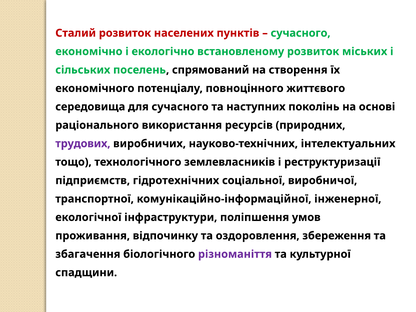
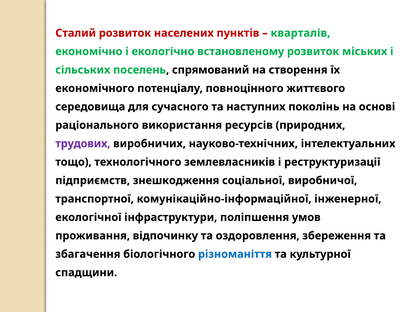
сучасного: сучасного -> кварталів (300, 33)
гідротехнічних: гідротехнічних -> знешкодження (176, 180)
різноманіття colour: purple -> blue (235, 254)
